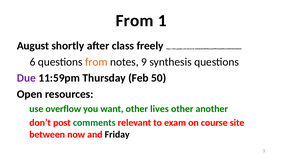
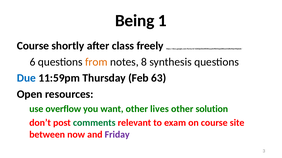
From: From -> Being (135, 21)
August: August -> Course (33, 46)
9: 9 -> 8 (144, 62)
Due colour: purple -> blue (26, 78)
50: 50 -> 63 (159, 78)
another: another -> solution (212, 109)
Friday colour: black -> purple (117, 135)
